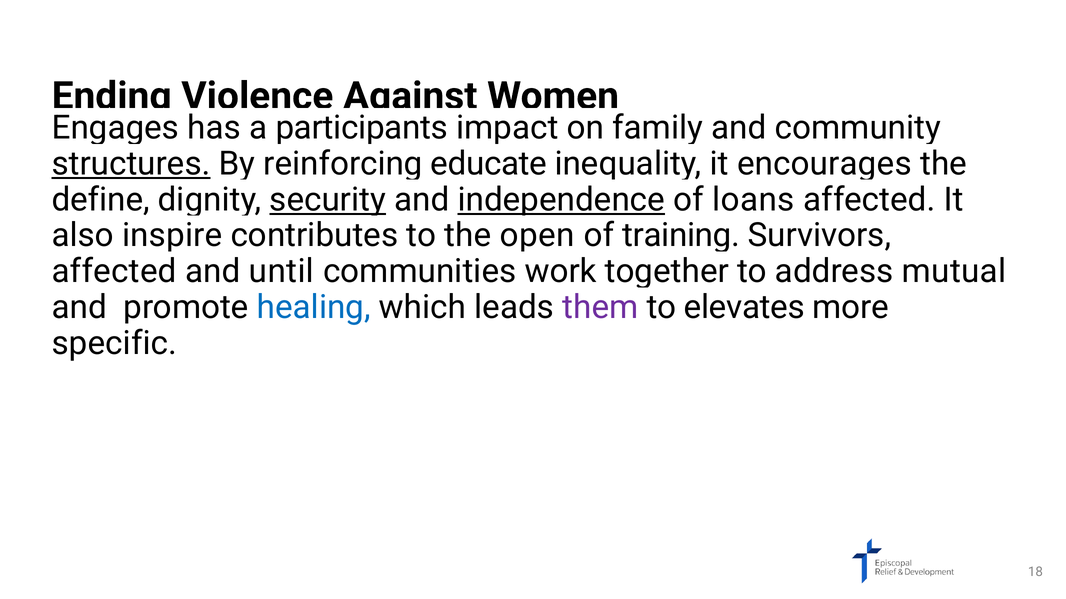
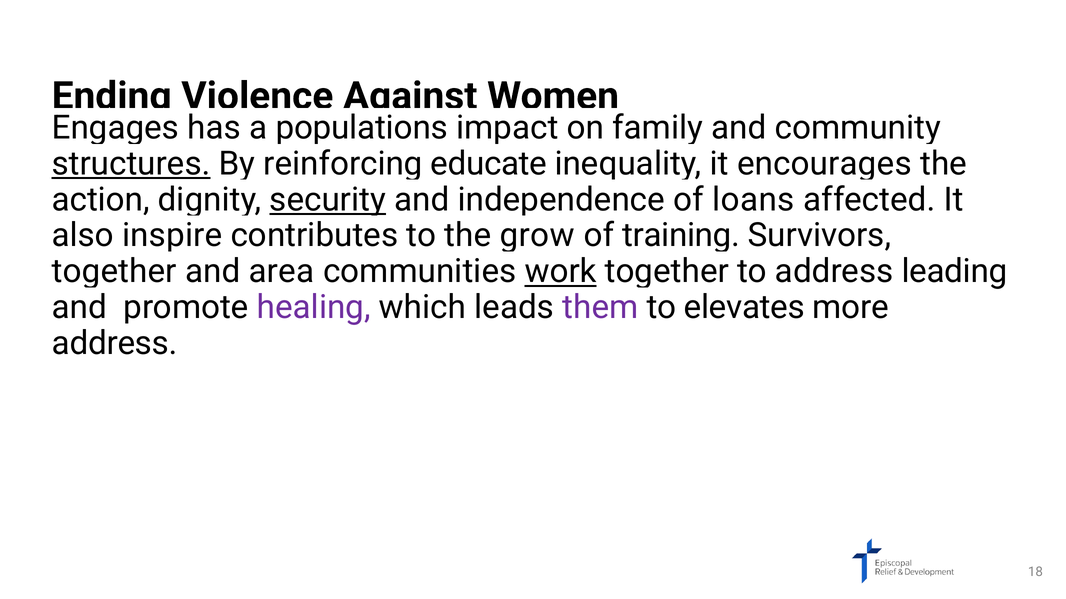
participants: participants -> populations (362, 128)
define: define -> action (101, 200)
independence underline: present -> none (561, 200)
open: open -> grow (537, 236)
affected: affected -> together (114, 272)
until: until -> area (282, 272)
work underline: none -> present (561, 272)
mutual: mutual -> leading (955, 272)
healing colour: blue -> purple (314, 308)
specific: specific -> address (115, 344)
